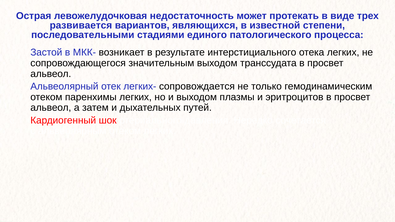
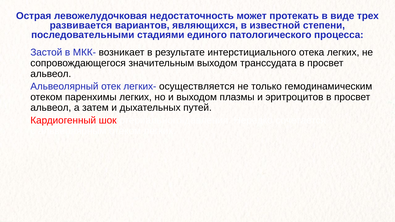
сопровождается: сопровождается -> осуществляется (197, 86)
